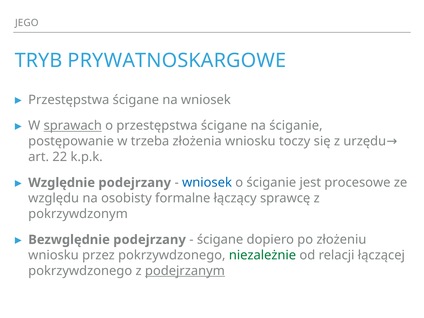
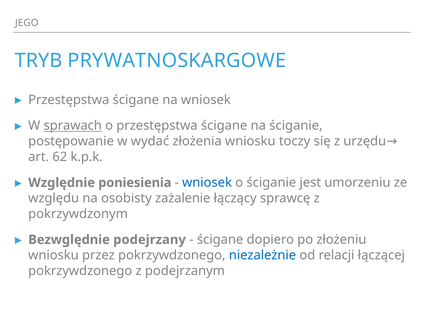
trzeba: trzeba -> wydać (150, 141)
22: 22 -> 62 (60, 157)
Względnie podejrzany: podejrzany -> poniesienia (135, 183)
procesowe: procesowe -> umorzeniu (357, 183)
formalne: formalne -> zażalenie (183, 198)
niezależnie colour: green -> blue (262, 255)
podejrzanym underline: present -> none (185, 271)
